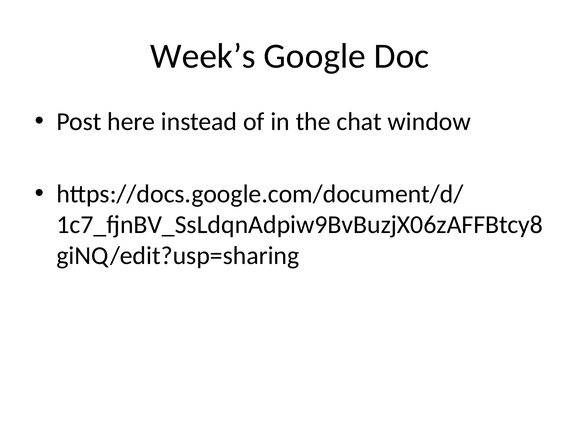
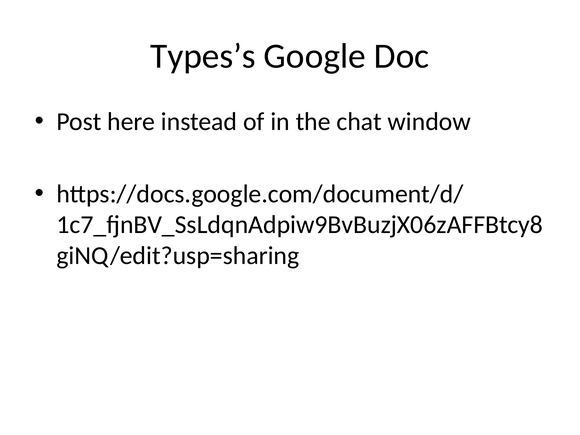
Week’s: Week’s -> Types’s (203, 56)
